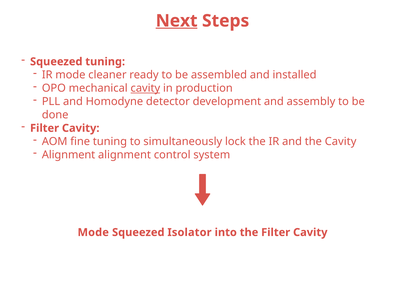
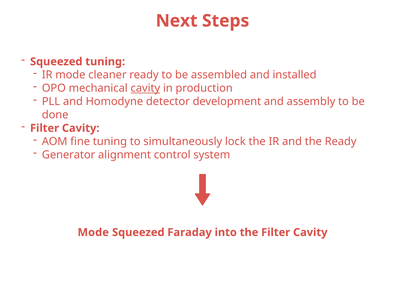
Next underline: present -> none (177, 21)
the Cavity: Cavity -> Ready (341, 141)
Alignment: Alignment -> Generator (69, 155)
Isolator: Isolator -> Faraday (190, 232)
